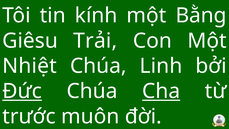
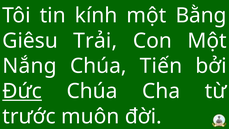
Nhiệt: Nhiệt -> Nắng (30, 66)
Linh: Linh -> Tiến (161, 66)
Cha underline: present -> none (161, 91)
